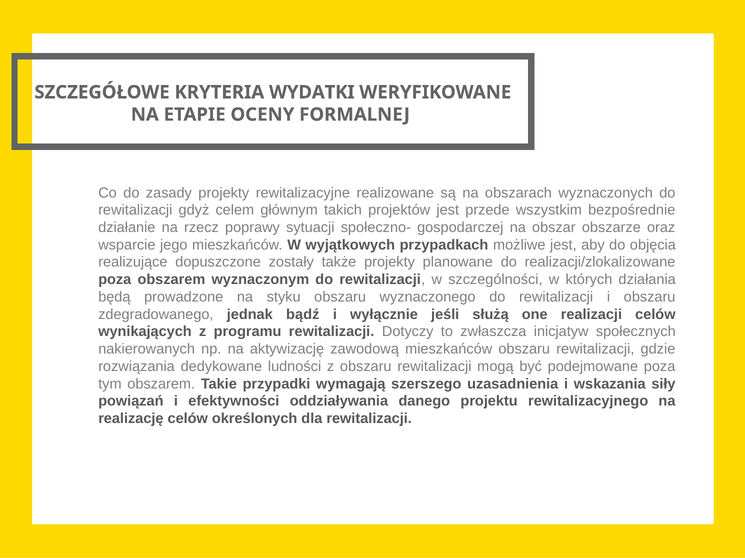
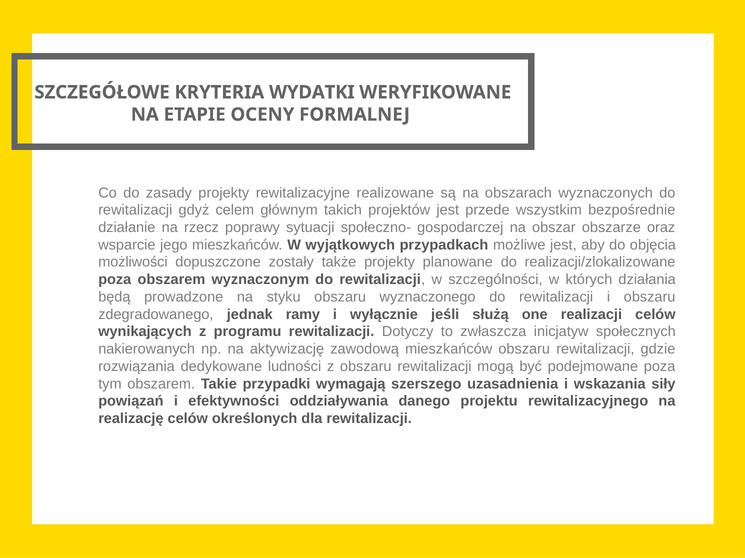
realizujące: realizujące -> możliwości (133, 263)
bądź: bądź -> ramy (303, 315)
